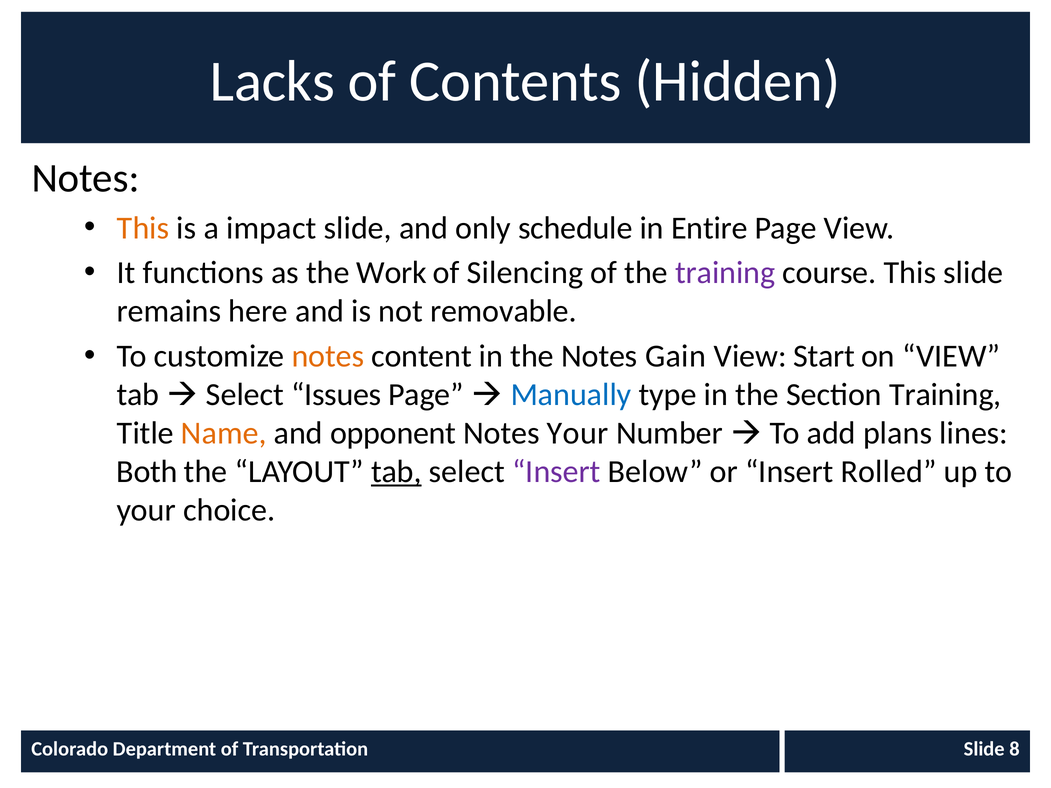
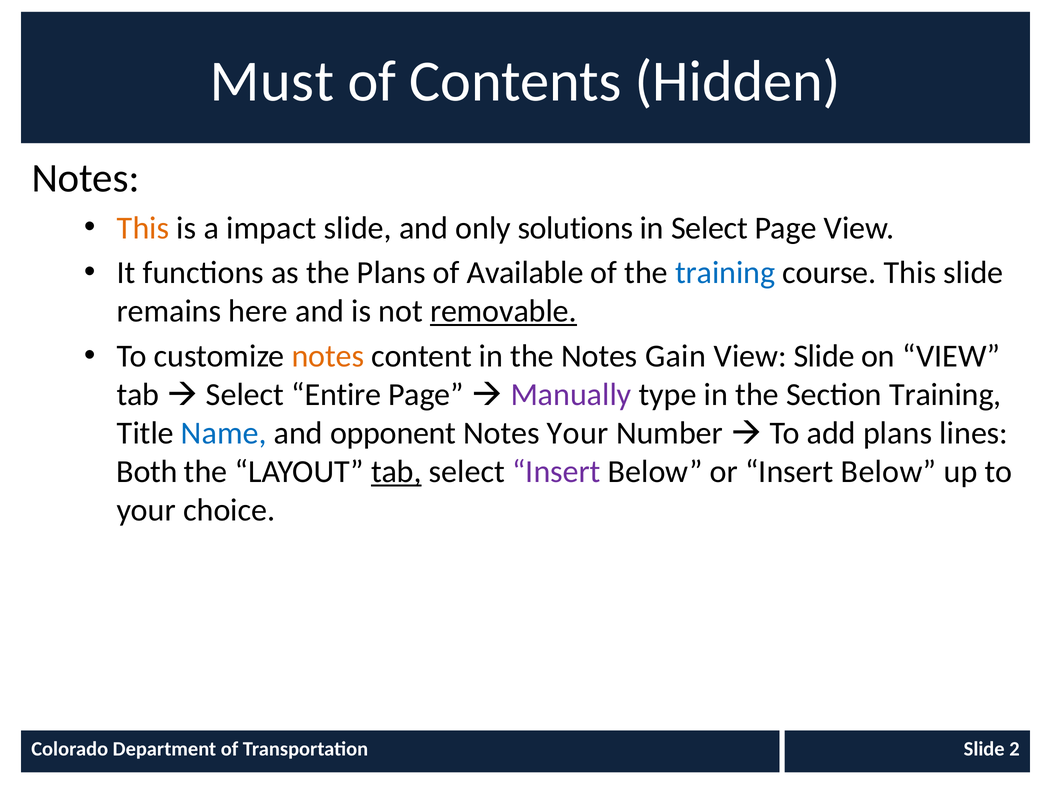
Lacks: Lacks -> Must (272, 82)
schedule: schedule -> solutions (575, 228)
in Entire: Entire -> Select (709, 228)
the Work: Work -> Plans (391, 273)
Silencing: Silencing -> Available (525, 273)
training colour: purple -> blue (725, 273)
removable underline: none -> present (503, 311)
View Start: Start -> Slide (824, 356)
Issues: Issues -> Entire (336, 395)
Manually colour: blue -> purple (571, 395)
Name colour: orange -> blue (224, 433)
or Insert Rolled: Rolled -> Below (889, 472)
8: 8 -> 2 (1014, 749)
